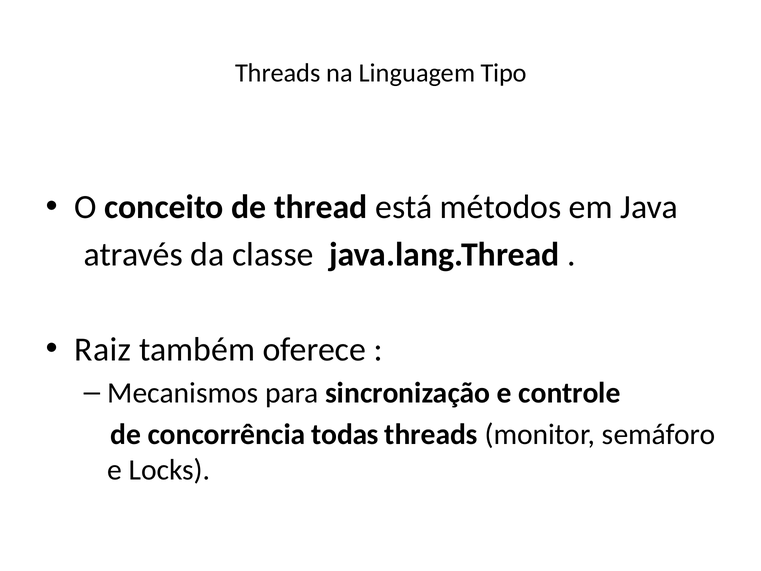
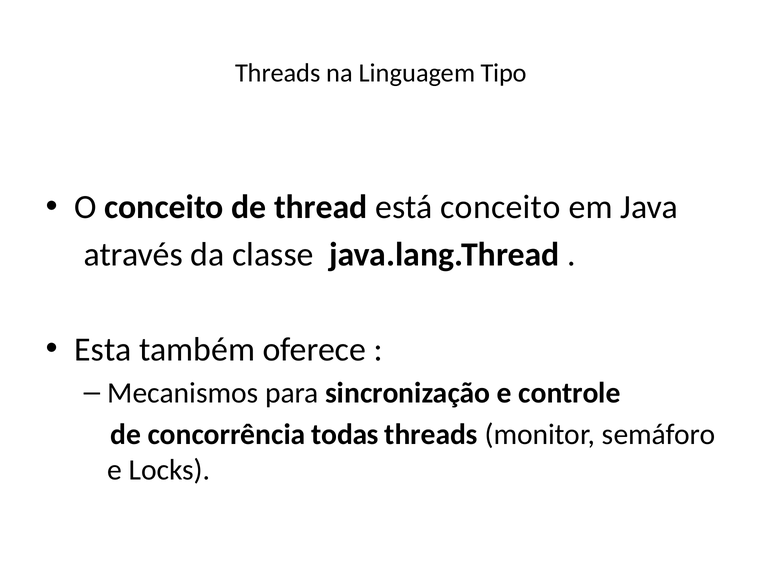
está métodos: métodos -> conceito (500, 207)
Raiz: Raiz -> Esta (103, 349)
